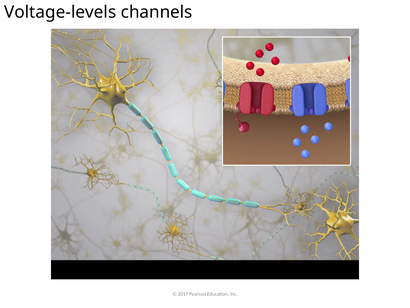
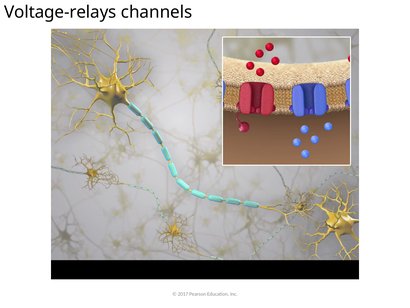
Voltage-levels: Voltage-levels -> Voltage-relays (60, 12)
